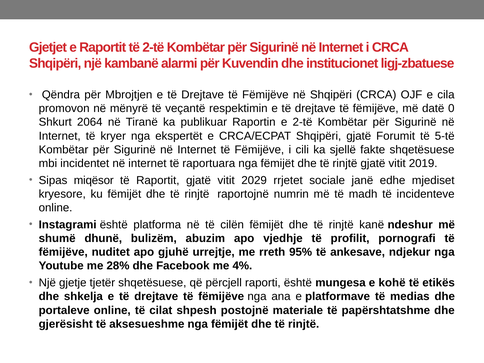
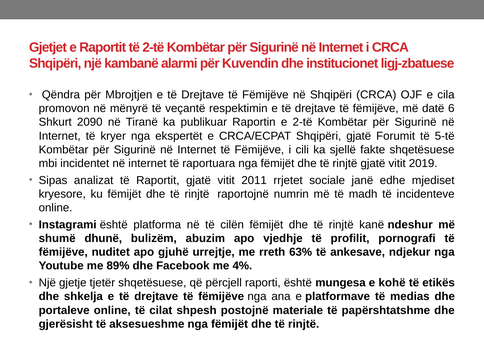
0: 0 -> 6 (451, 108)
2064: 2064 -> 2090 (90, 122)
miqësor: miqësor -> analizat (94, 180)
2029: 2029 -> 2011 (254, 180)
95%: 95% -> 63% (301, 252)
28%: 28% -> 89% (118, 266)
